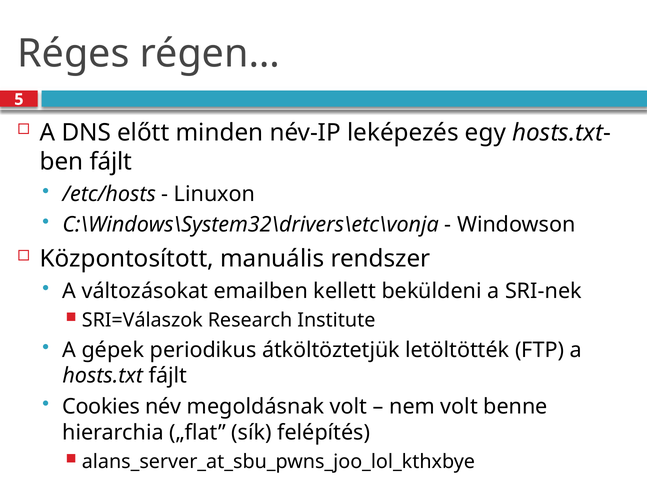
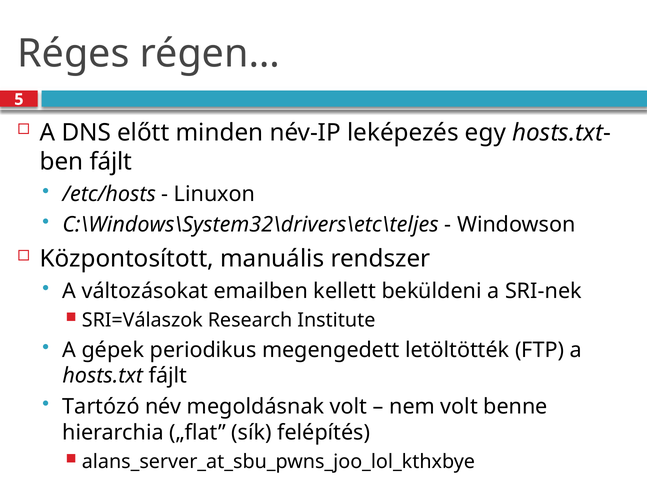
C:\Windows\System32\drivers\etc\vonja: C:\Windows\System32\drivers\etc\vonja -> C:\Windows\System32\drivers\etc\teljes (251, 225)
átköltöztetjük: átköltöztetjük -> megengedett (331, 350)
Cookies: Cookies -> Tartózó (101, 407)
